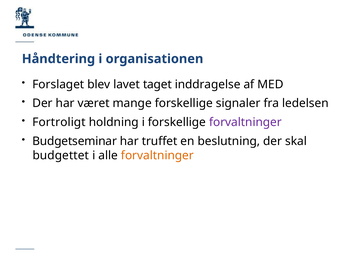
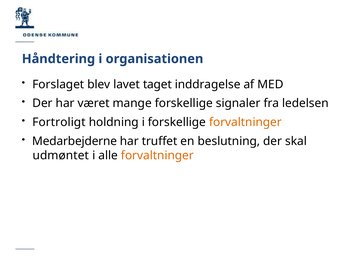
forvaltninger colour: purple -> orange (245, 122)
Budgetseminar: Budgetseminar -> Medarbejderne (75, 141)
budgettet: budgettet -> udmøntet (61, 156)
